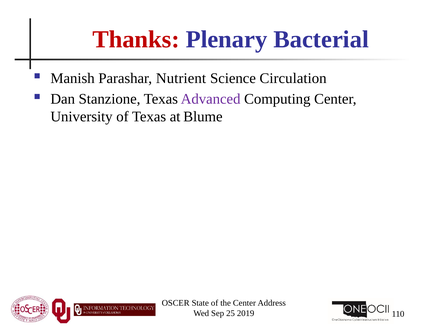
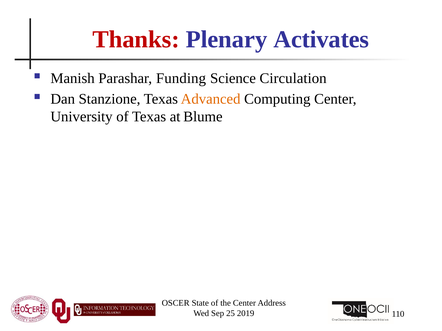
Bacterial: Bacterial -> Activates (321, 40)
Nutrient: Nutrient -> Funding (181, 78)
Advanced colour: purple -> orange (211, 99)
